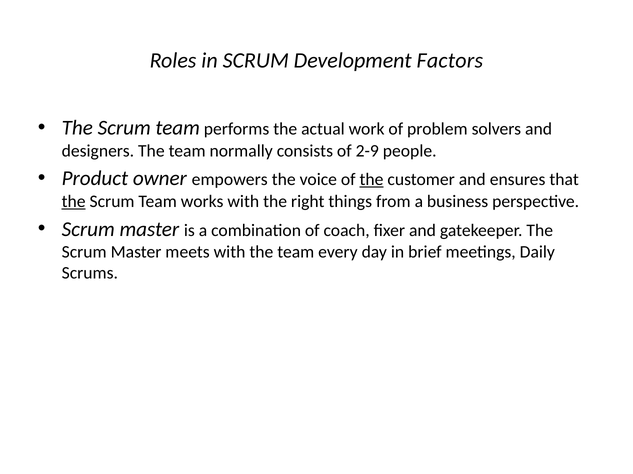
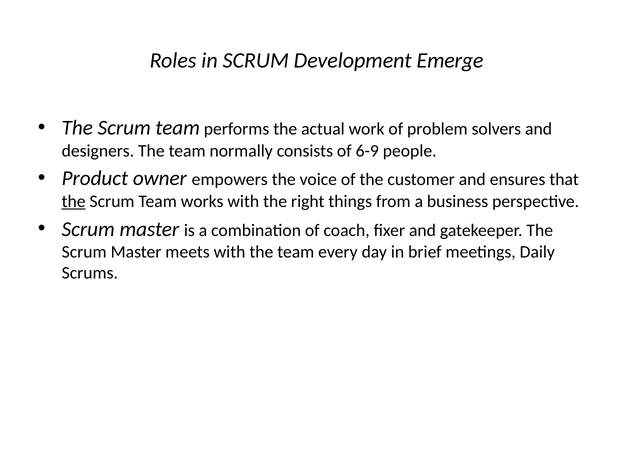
Factors: Factors -> Emerge (450, 61)
2-9: 2-9 -> 6-9 (367, 151)
the underline: present -> none (372, 180)
